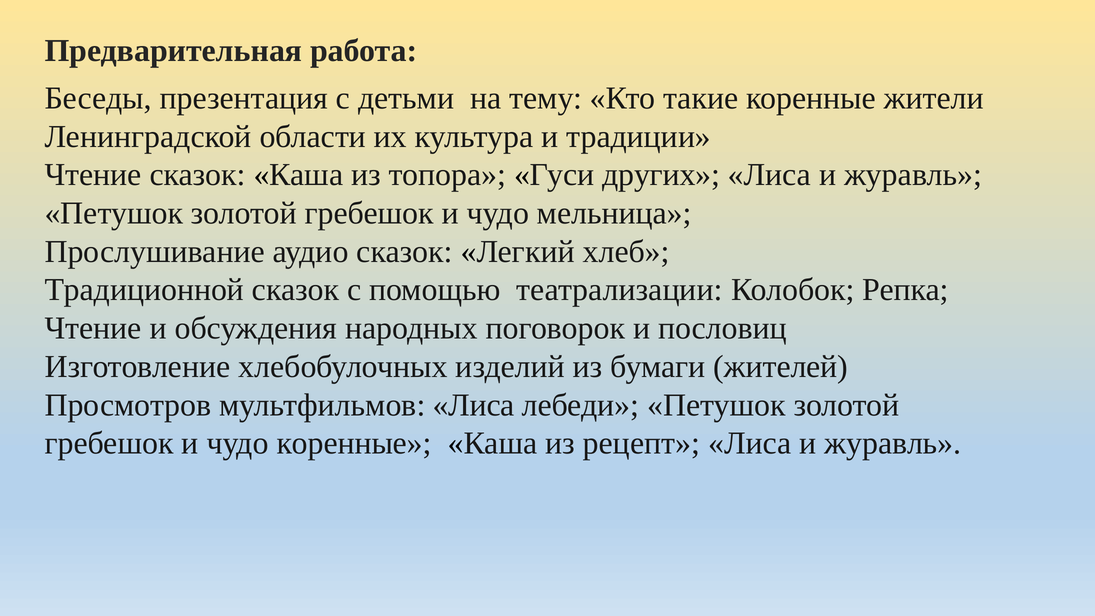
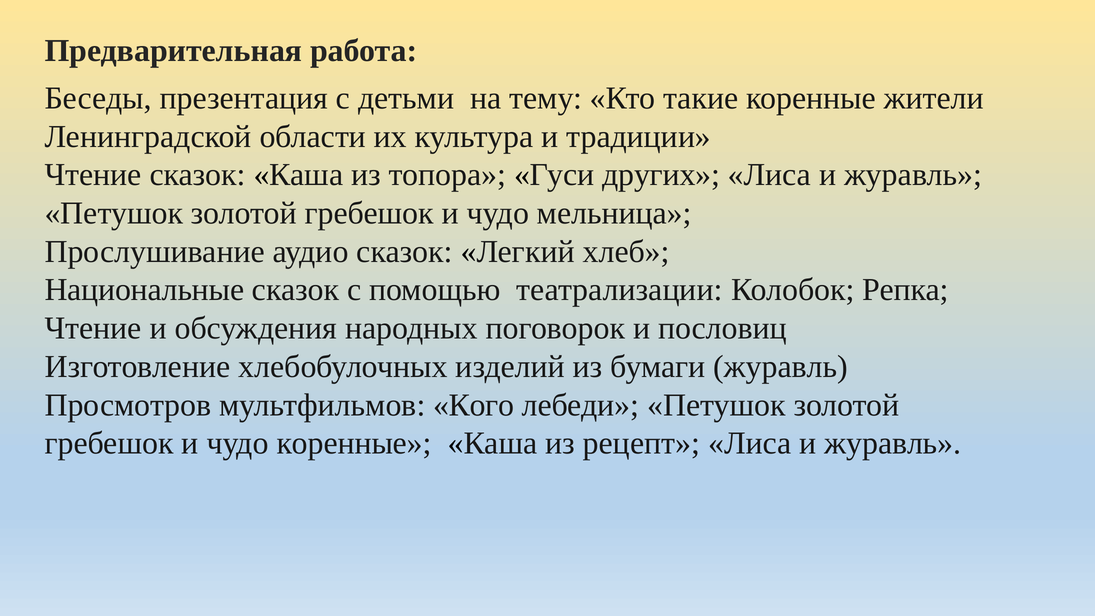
Традиционной: Традиционной -> Национальные (144, 290)
бумаги жителей: жителей -> журавль (781, 367)
мультфильмов Лиса: Лиса -> Кого (474, 405)
